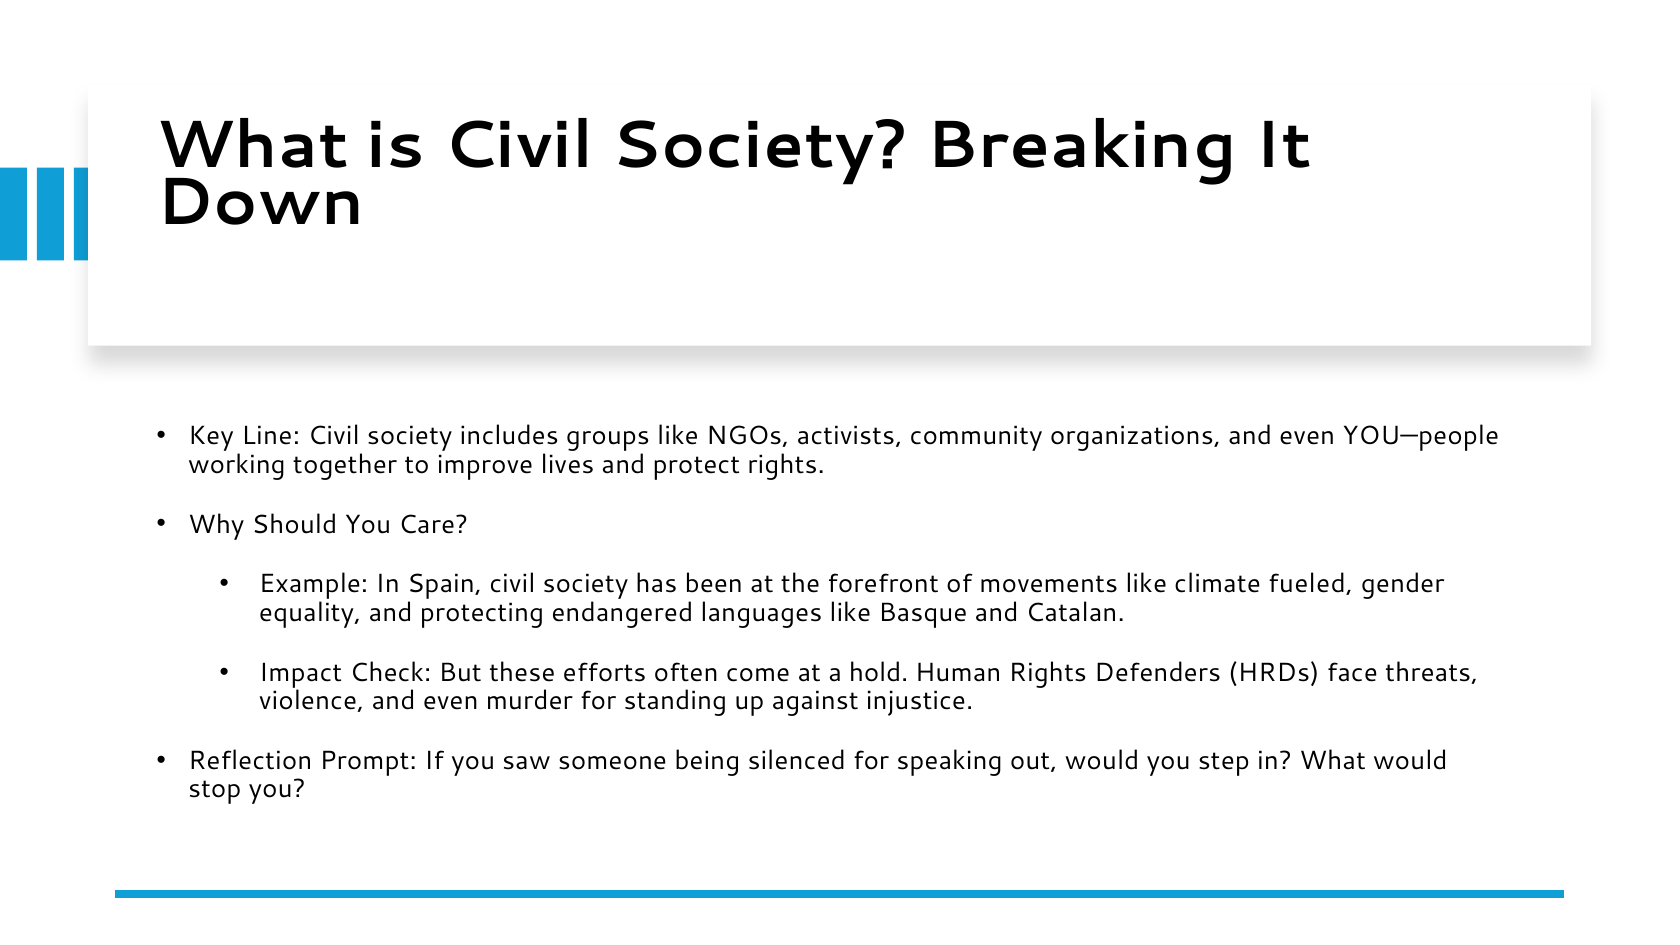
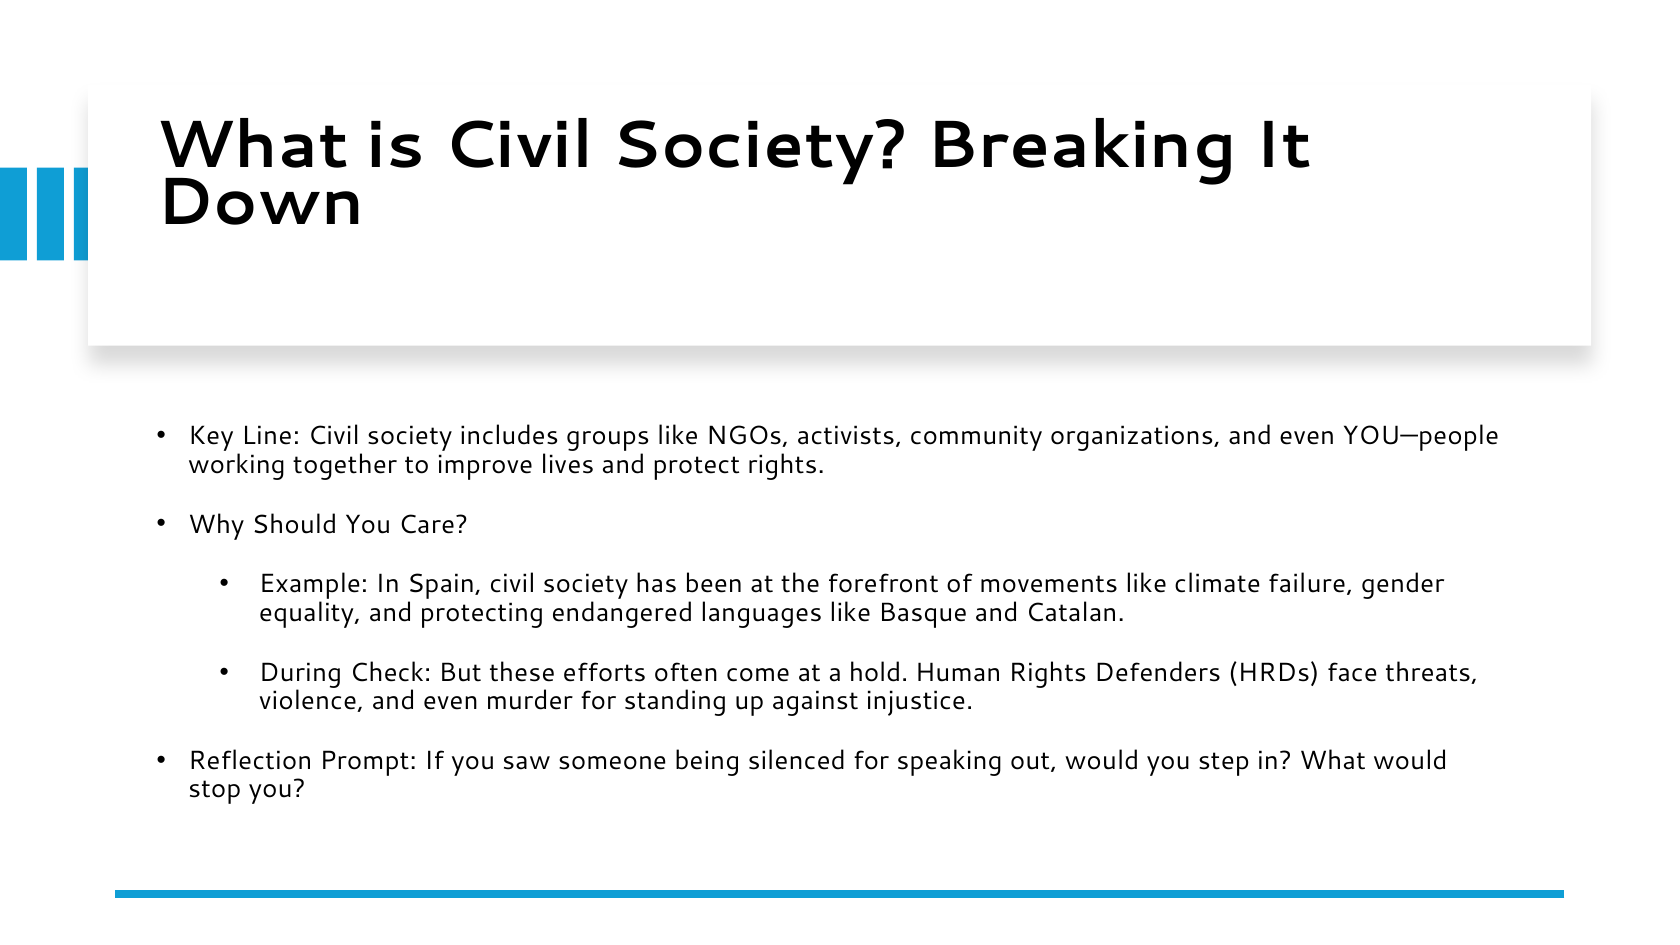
fueled: fueled -> failure (1311, 584)
Impact: Impact -> During (301, 673)
